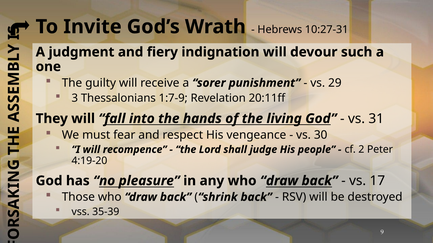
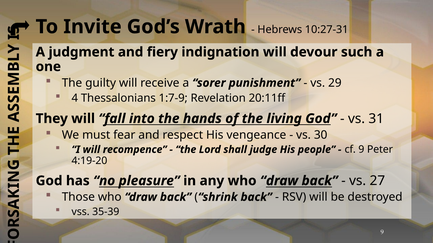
3: 3 -> 4 (75, 98)
cf 2: 2 -> 9 (361, 150)
17: 17 -> 27 (377, 181)
